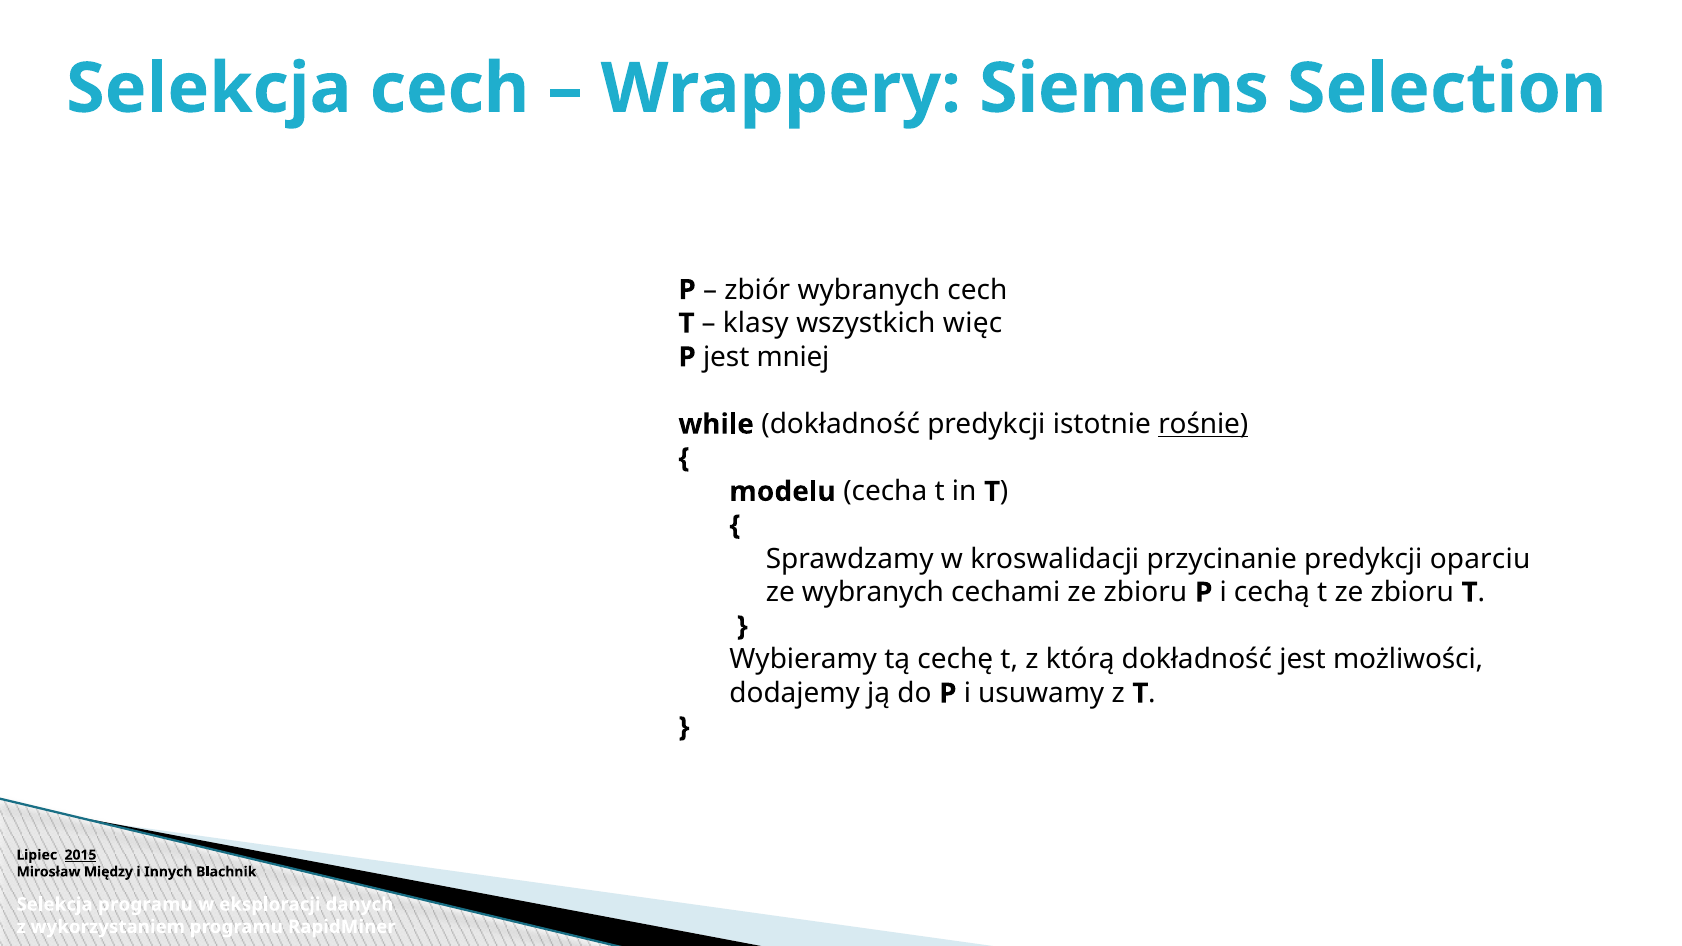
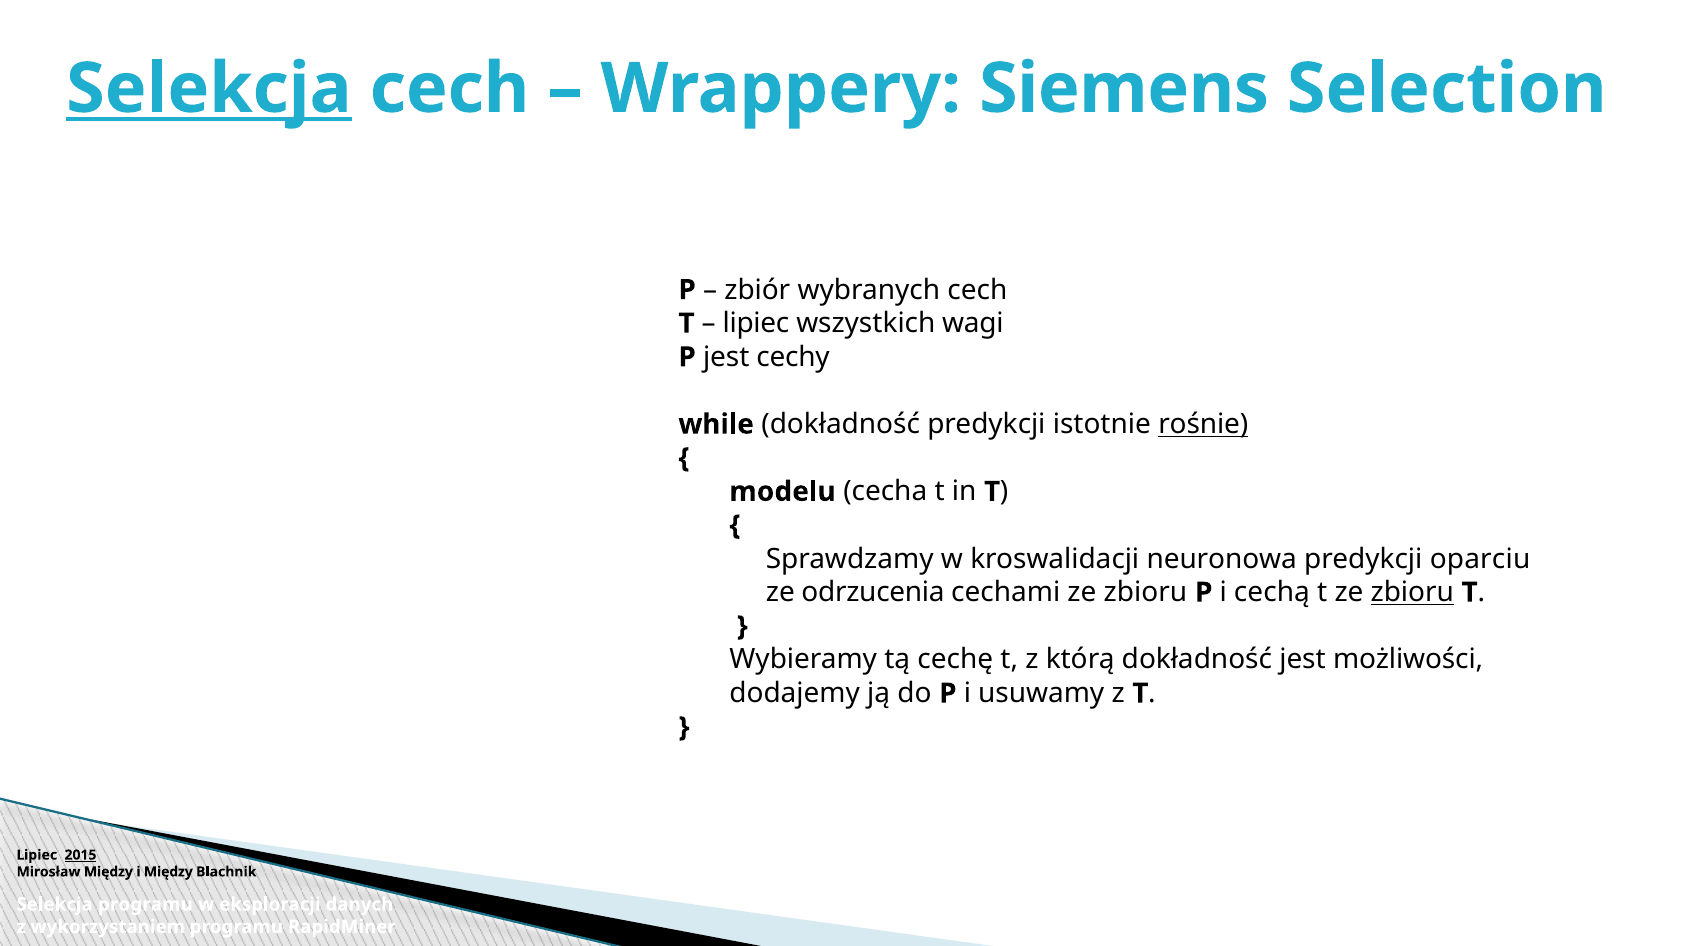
Selekcja underline: none -> present (209, 89)
klasy: klasy -> lipiec (756, 323)
więc: więc -> wagi (973, 323)
mniej: mniej -> cechy (793, 357)
przycinanie: przycinanie -> neuronowa (1222, 559)
ze wybranych: wybranych -> odrzucenia (873, 593)
zbioru underline: none -> present (1412, 593)
i Innych: Innych -> Między (168, 872)
